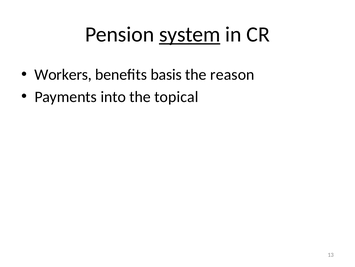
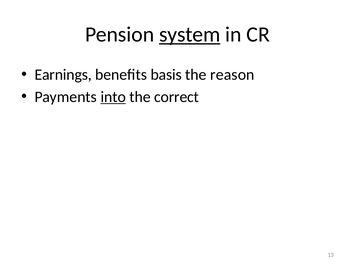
Workers: Workers -> Earnings (63, 74)
into underline: none -> present (113, 97)
topical: topical -> correct (177, 97)
